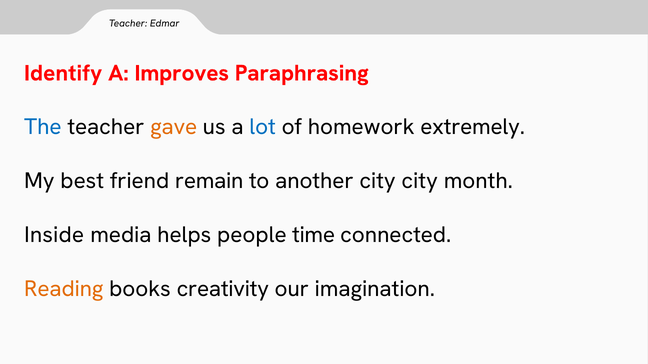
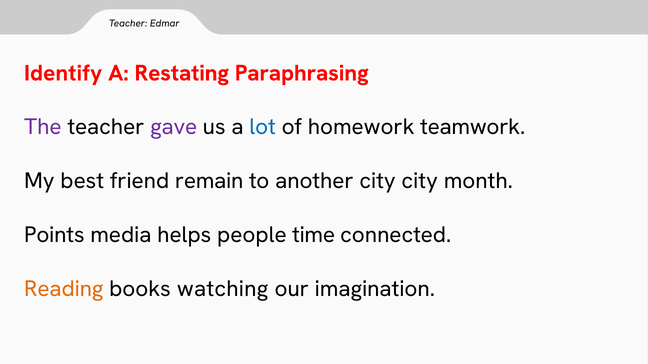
Improves: Improves -> Restating (182, 73)
The colour: blue -> purple (43, 127)
gave colour: orange -> purple (174, 127)
extremely: extremely -> teamwork (473, 127)
Inside: Inside -> Points (54, 235)
creativity: creativity -> watching (223, 289)
